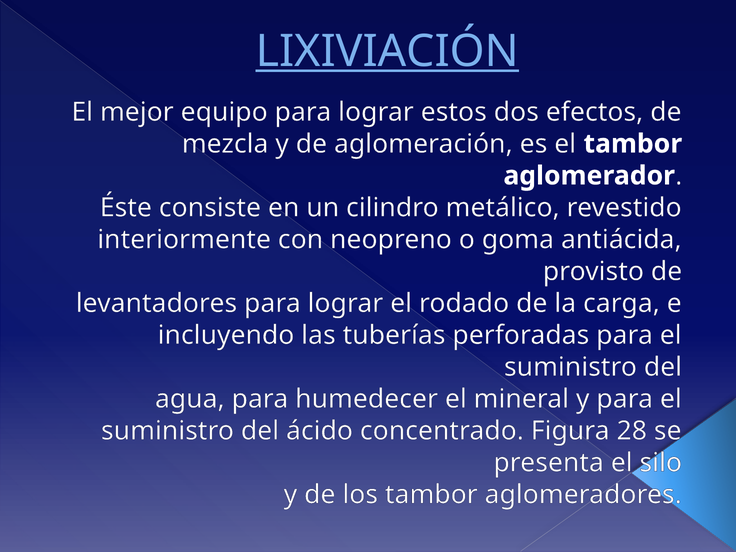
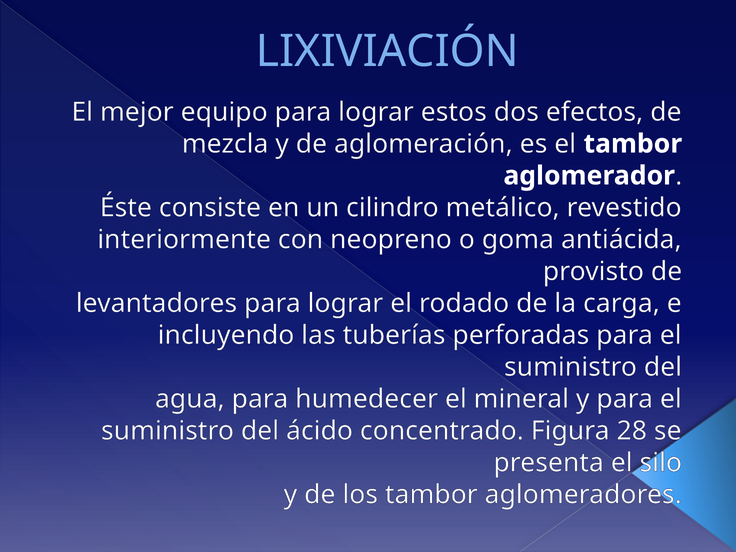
LIXIVIACIÓN underline: present -> none (387, 51)
